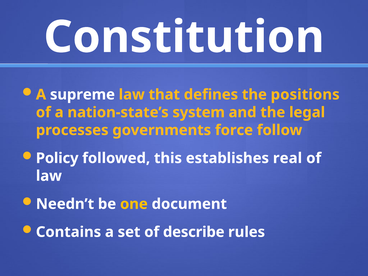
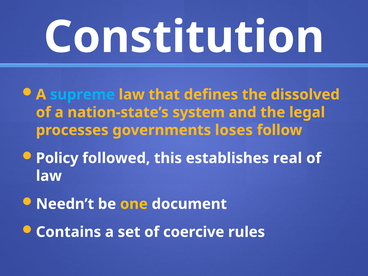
supreme colour: white -> light blue (82, 95)
positions: positions -> dissolved (305, 95)
force: force -> loses (234, 130)
describe: describe -> coercive (194, 232)
